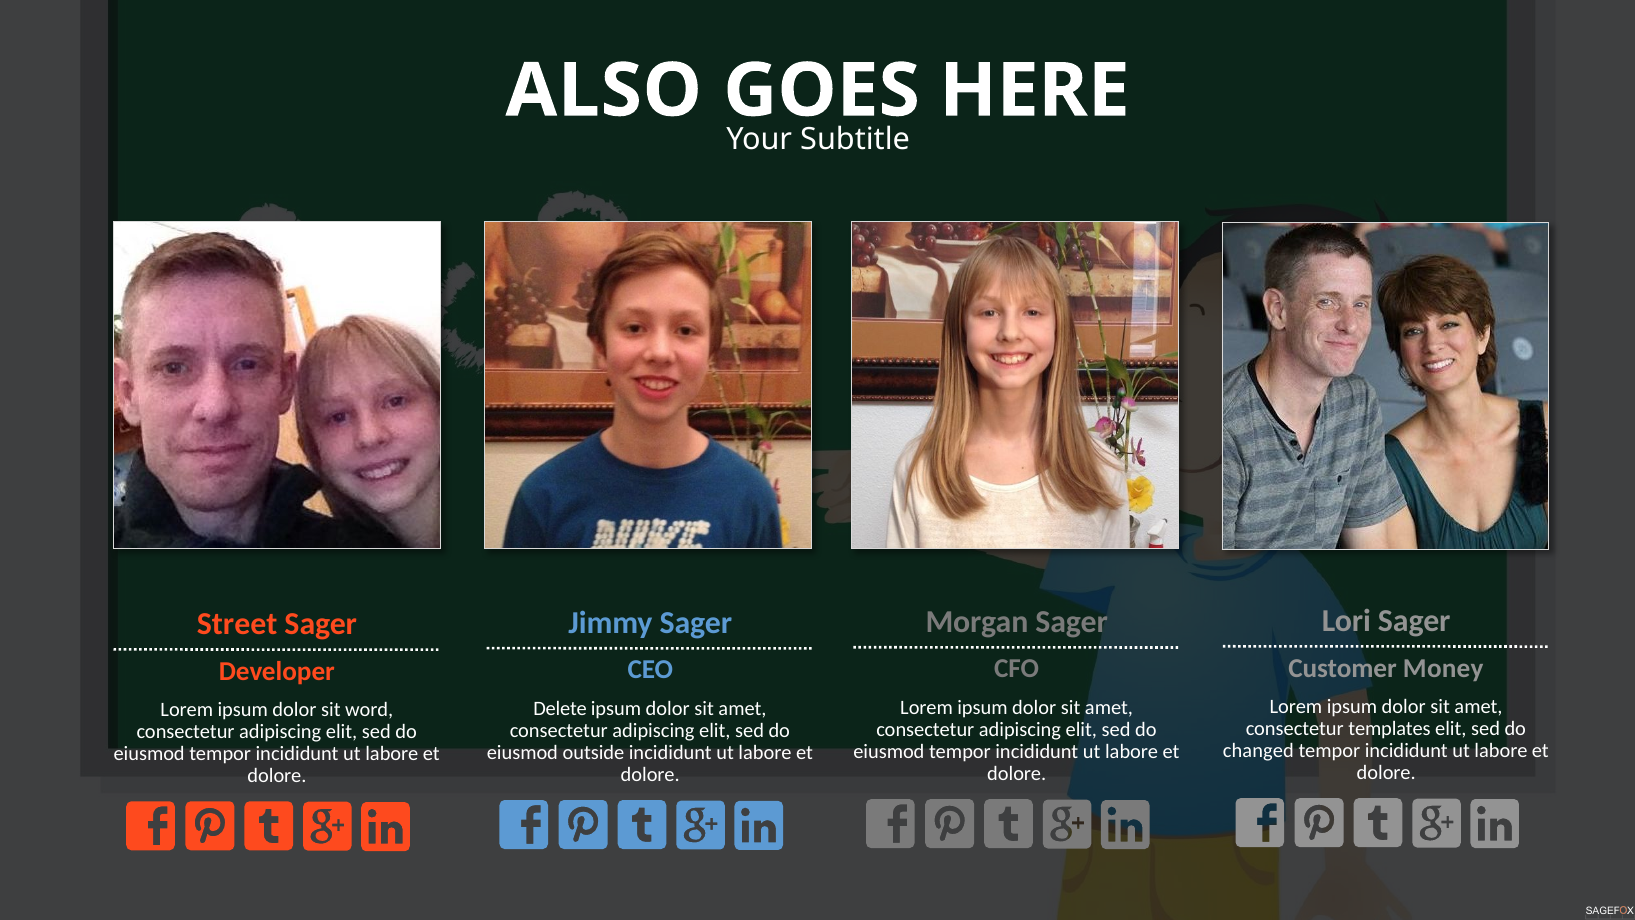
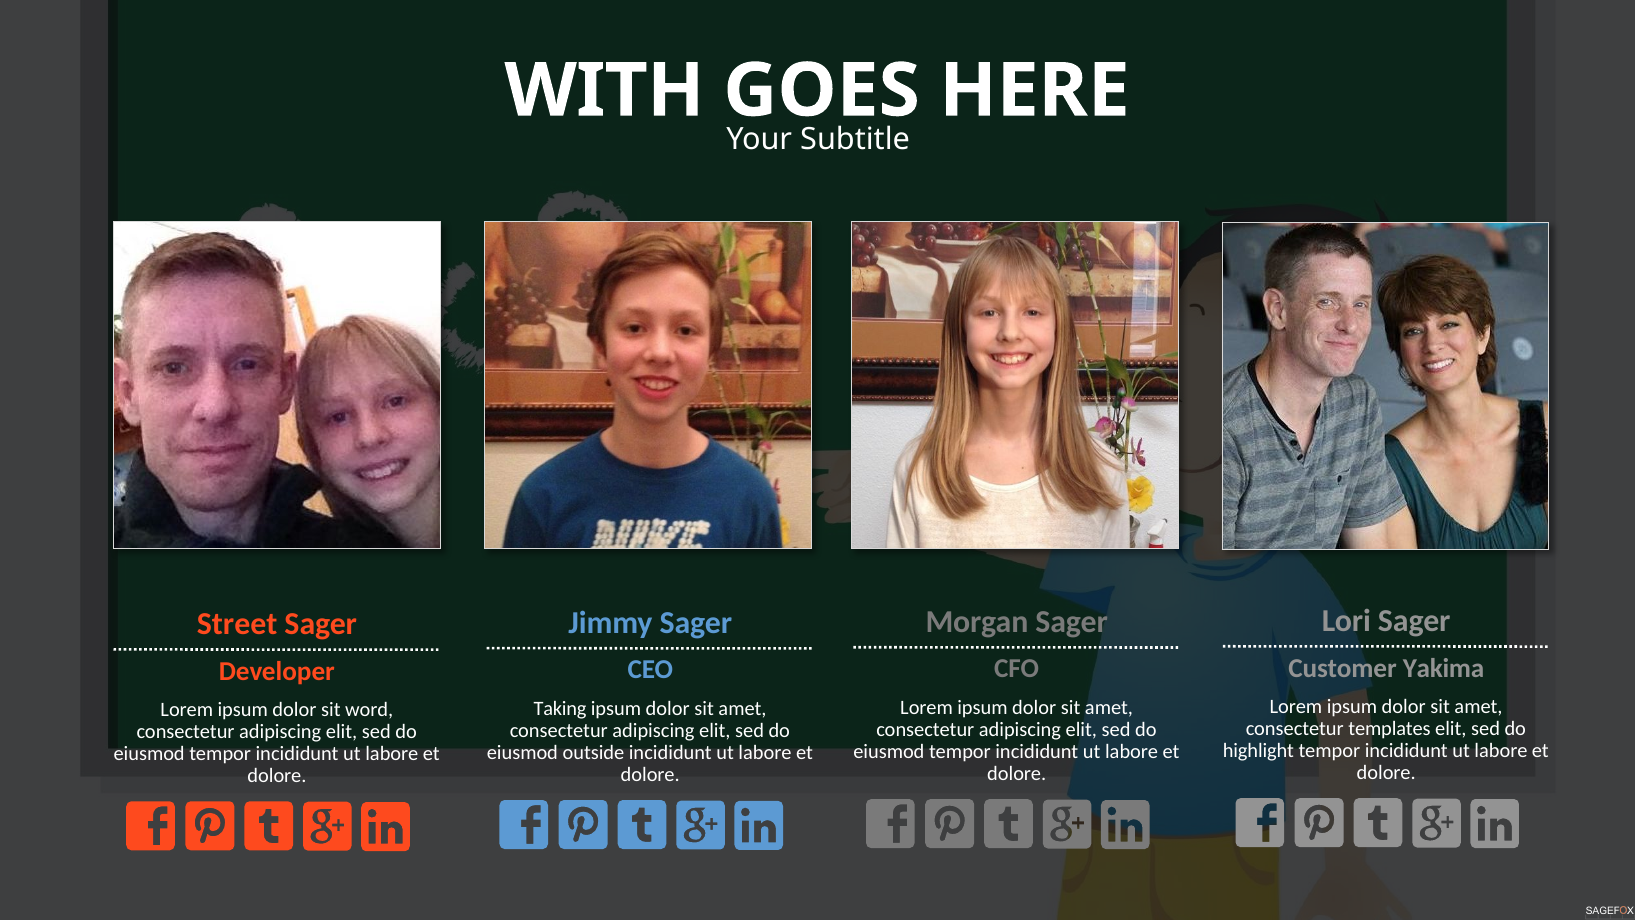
ALSO: ALSO -> WITH (604, 91)
Money: Money -> Yakima (1444, 668)
Delete: Delete -> Taking (560, 708)
changed: changed -> highlight (1258, 750)
